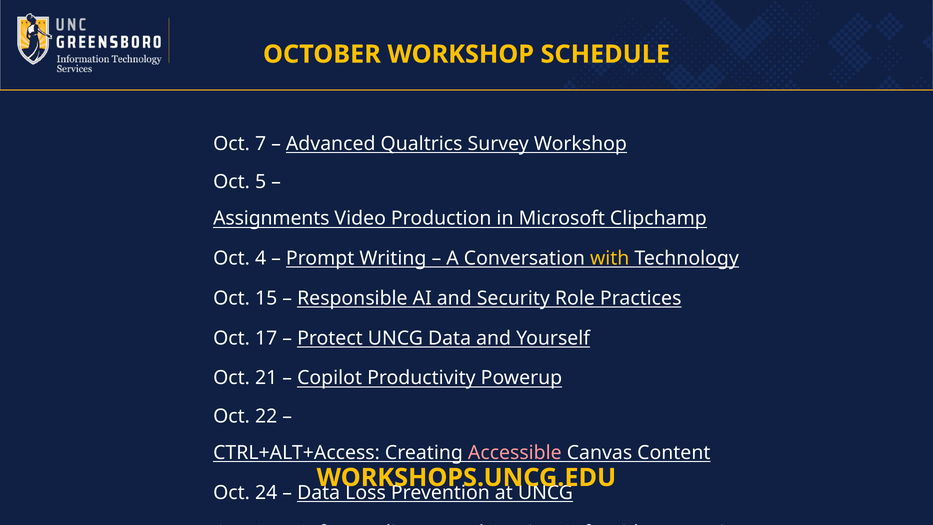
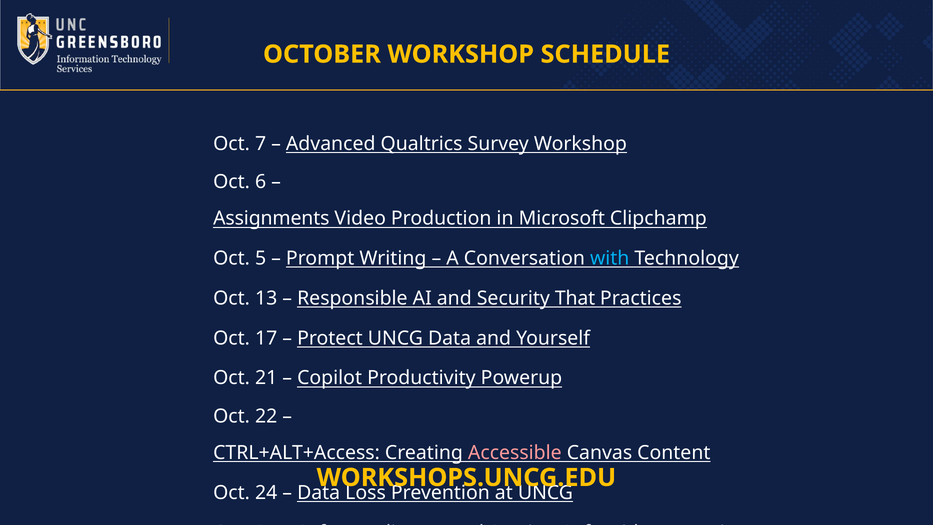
5: 5 -> 6 (261, 182)
4: 4 -> 5 (261, 258)
with colour: yellow -> light blue (610, 258)
15: 15 -> 13 (266, 298)
Role: Role -> That (575, 298)
